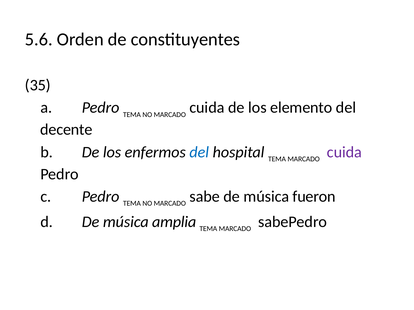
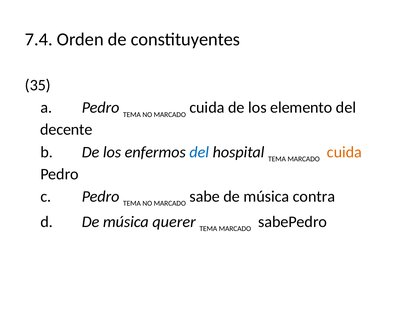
5.6: 5.6 -> 7.4 (39, 40)
cuida colour: purple -> orange (344, 152)
fueron: fueron -> contra (314, 197)
amplia: amplia -> querer (174, 222)
